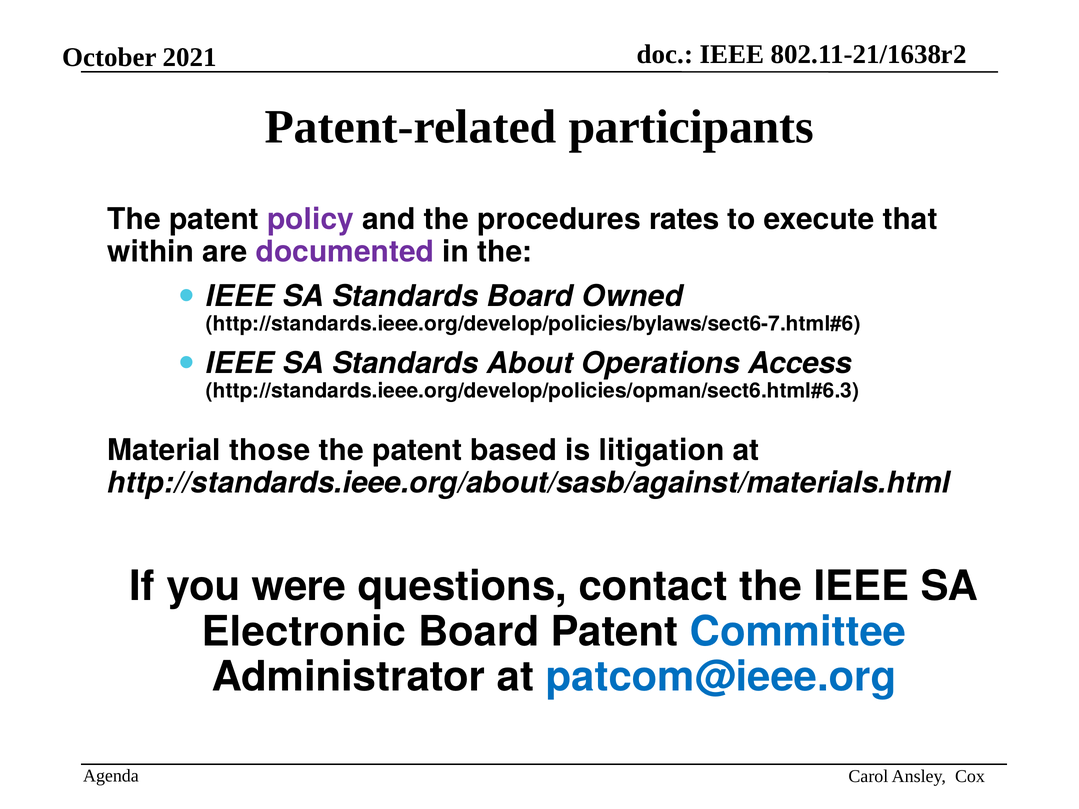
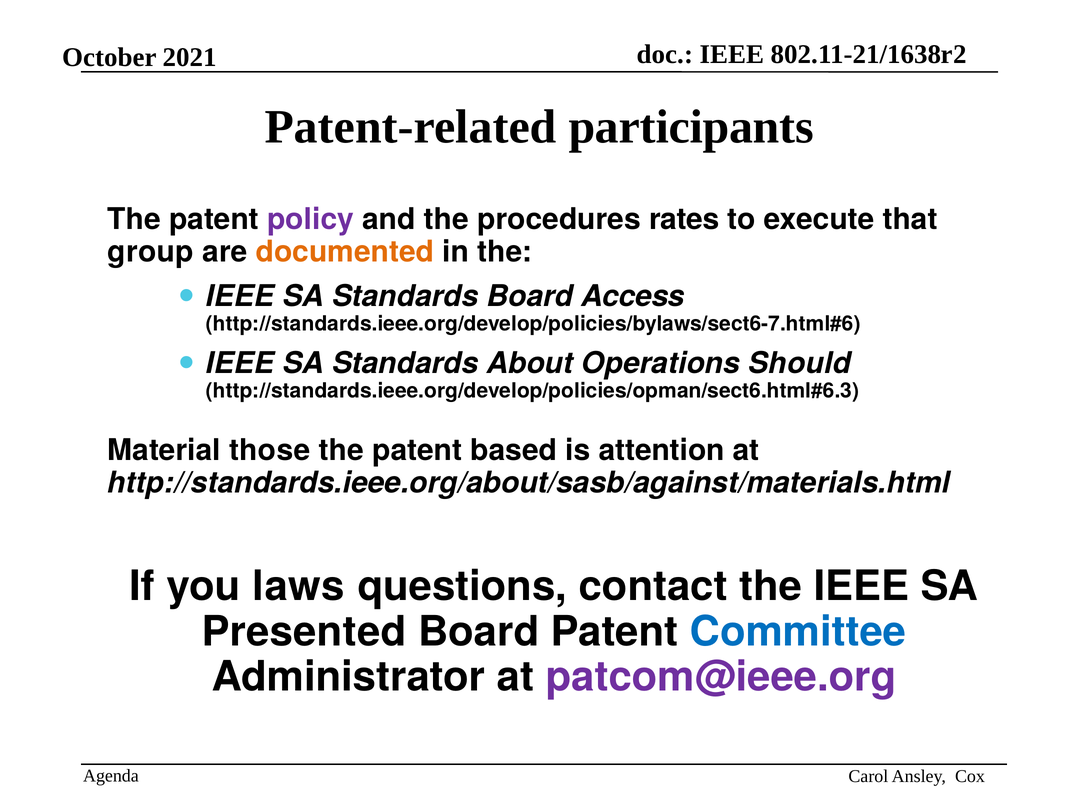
within: within -> group (151, 252)
documented colour: purple -> orange (345, 252)
Owned: Owned -> Access (633, 296)
Access: Access -> Should (800, 363)
litigation: litigation -> attention (662, 451)
were: were -> laws (299, 587)
Electronic: Electronic -> Presented (304, 632)
patcom@ieee.org colour: blue -> purple (721, 677)
